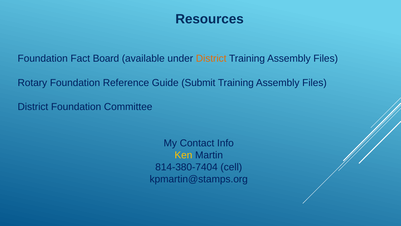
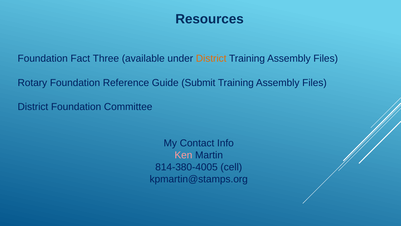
Board: Board -> Three (106, 59)
Ken colour: yellow -> pink (183, 155)
814-380-7404: 814-380-7404 -> 814-380-4005 (186, 167)
